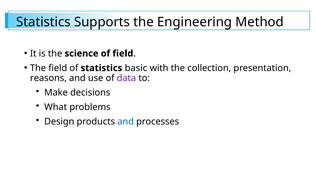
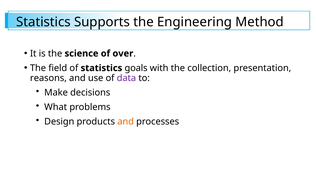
of field: field -> over (123, 53)
basic: basic -> goals (136, 68)
and colour: blue -> orange (126, 122)
